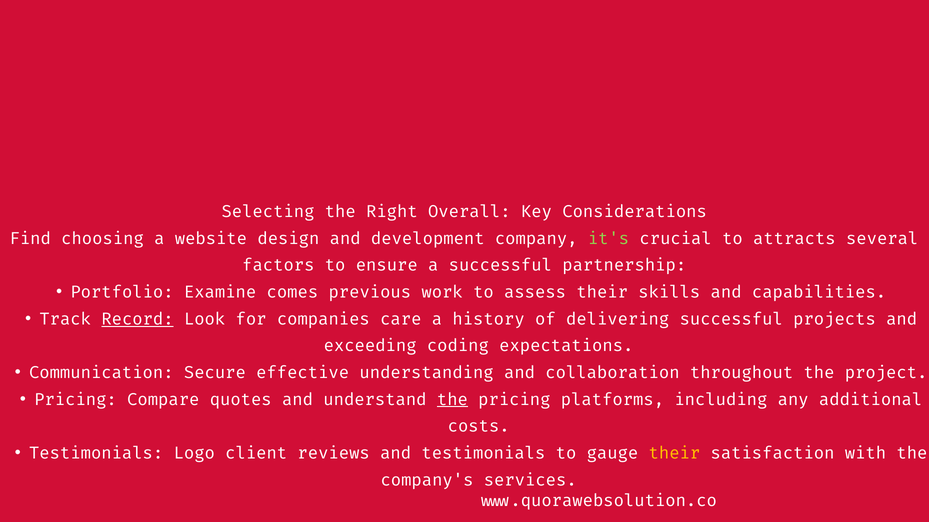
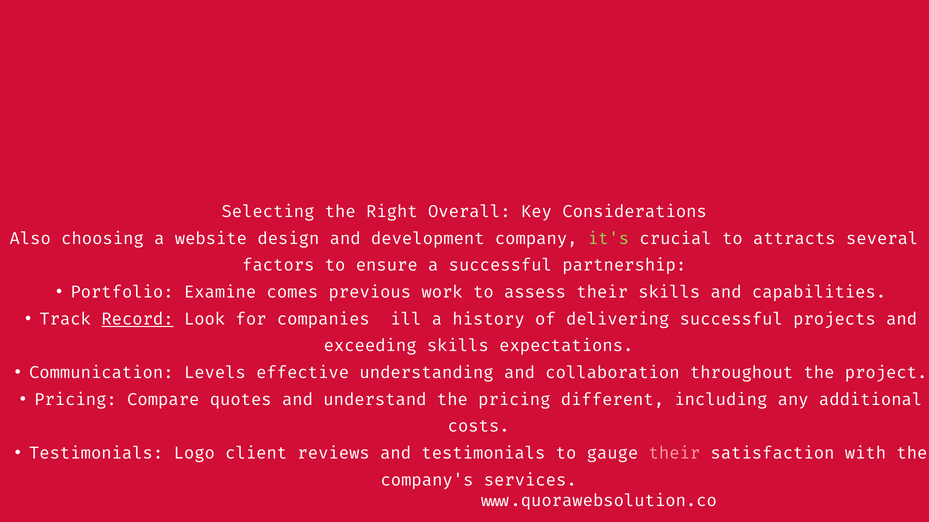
Find: Find -> Also (30, 239)
care: care -> will (401, 319)
exceeding coding: coding -> skills (458, 346)
Secure: Secure -> Levels (215, 373)
the underline: present -> none (452, 400)
platforms: platforms -> different (612, 400)
their colour: yellow -> pink (674, 454)
